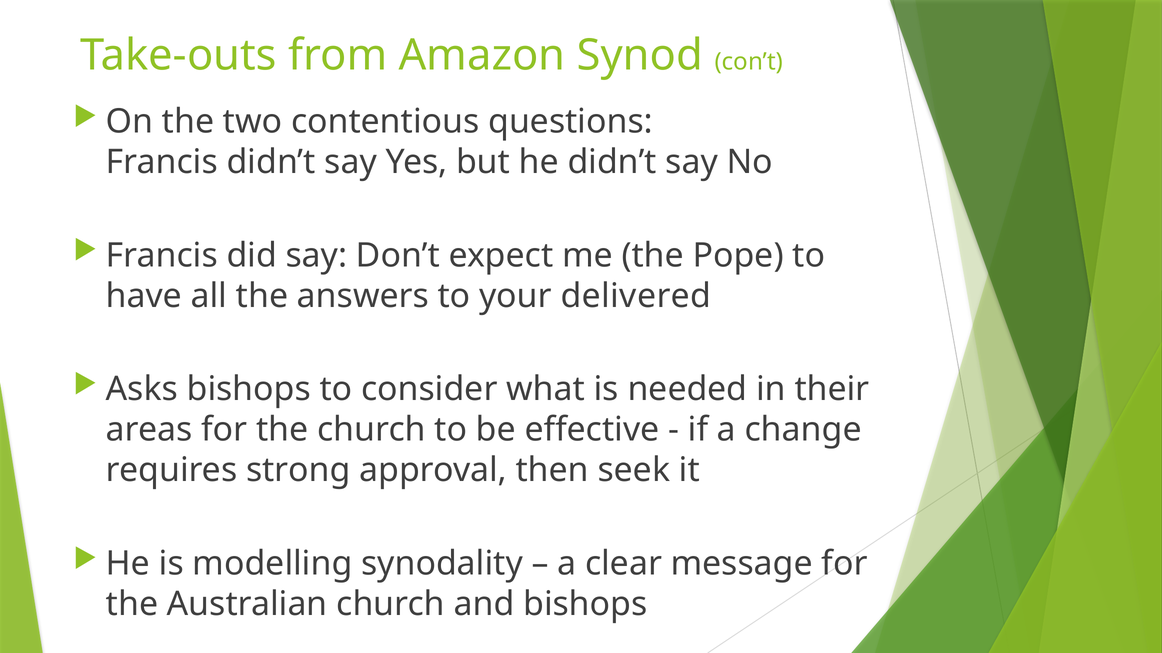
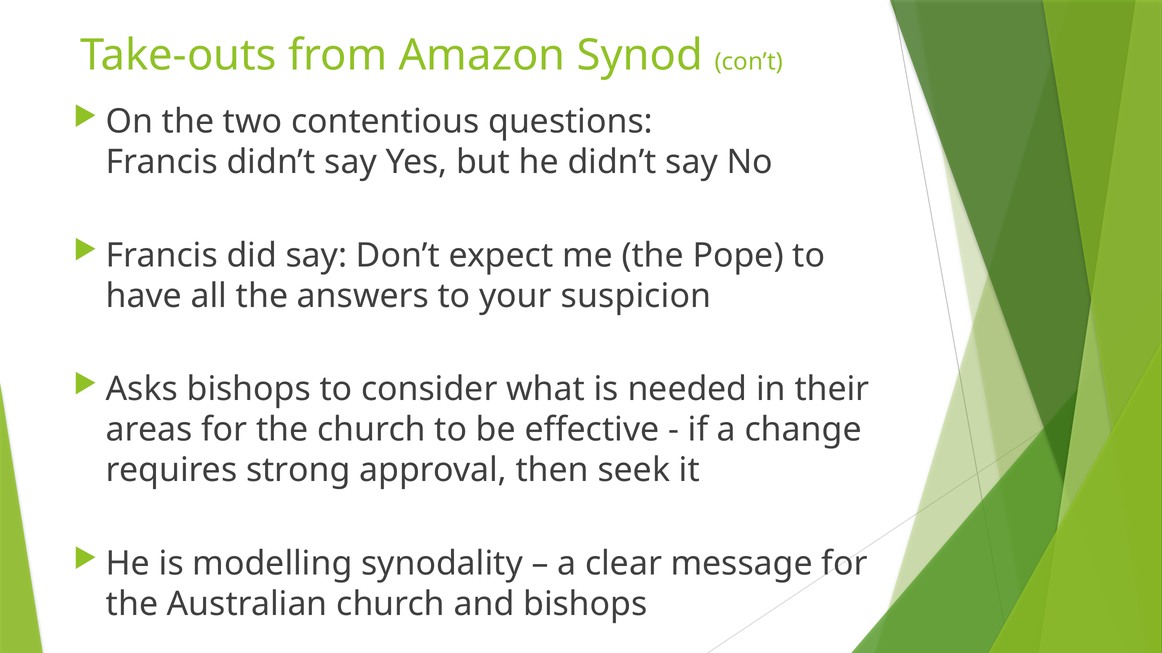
delivered: delivered -> suspicion (636, 296)
